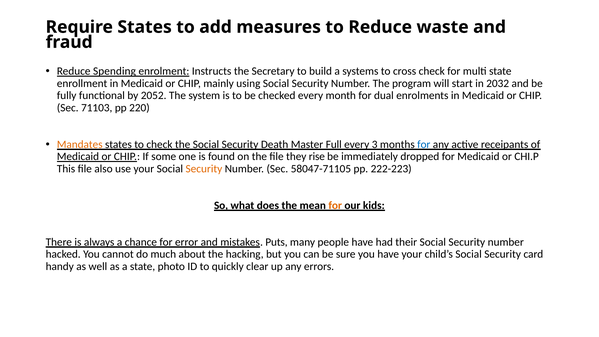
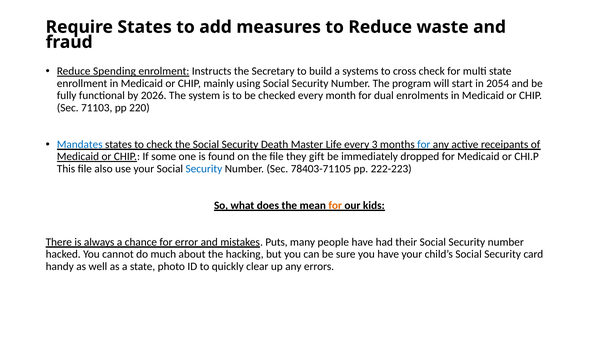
2032: 2032 -> 2054 (498, 83)
2052: 2052 -> 2026 (154, 95)
Mandates colour: orange -> blue (80, 144)
Full: Full -> Life (334, 144)
rise: rise -> gift (317, 157)
Security colour: orange -> blue (204, 169)
58047-71105: 58047-71105 -> 78403-71105 (321, 169)
